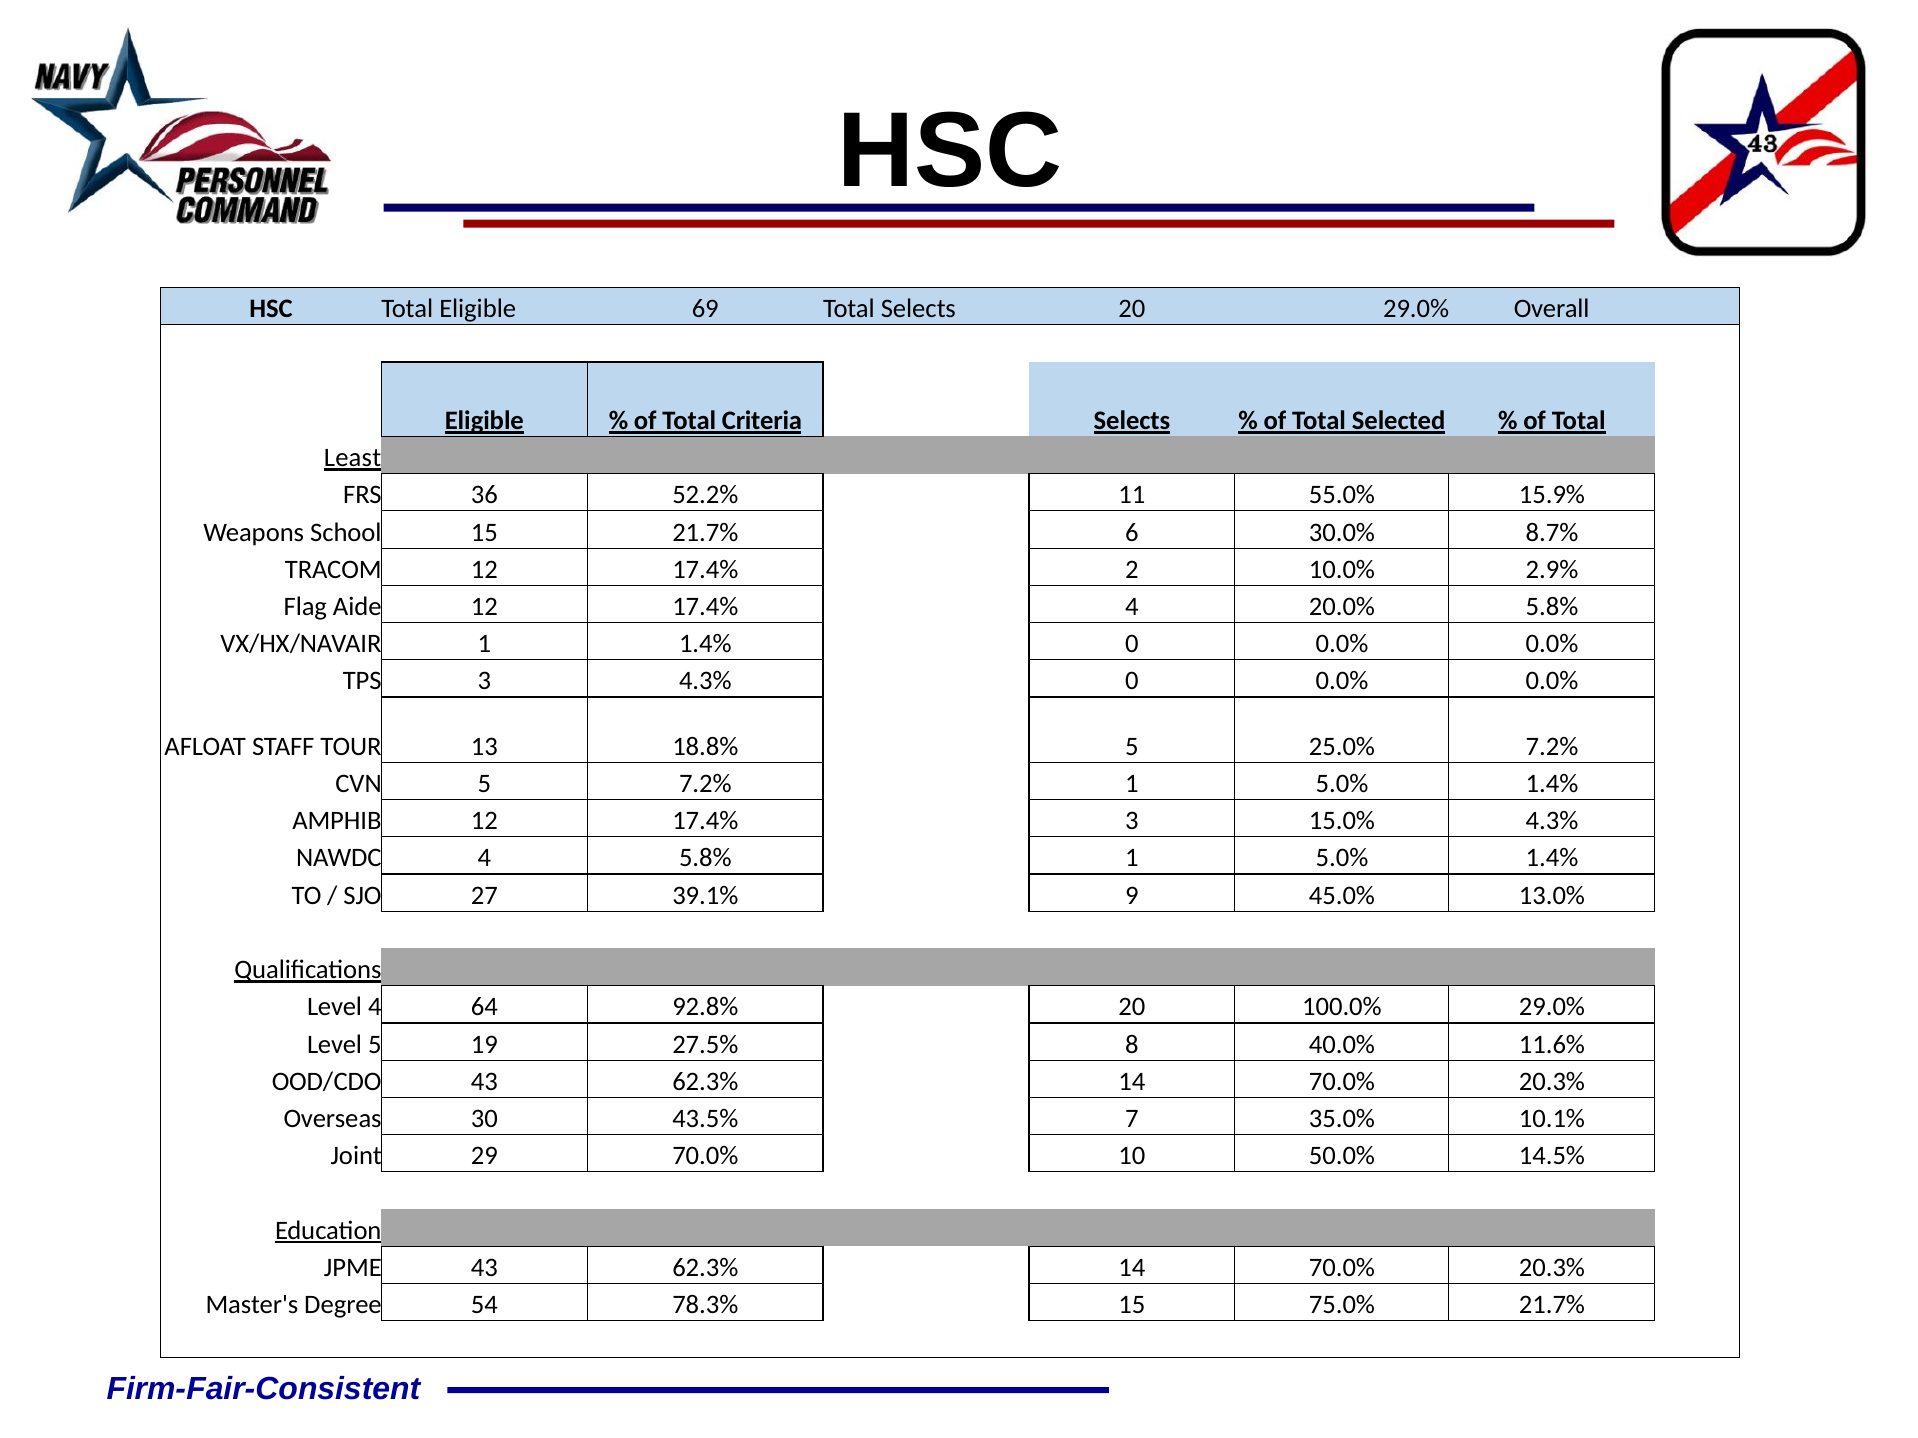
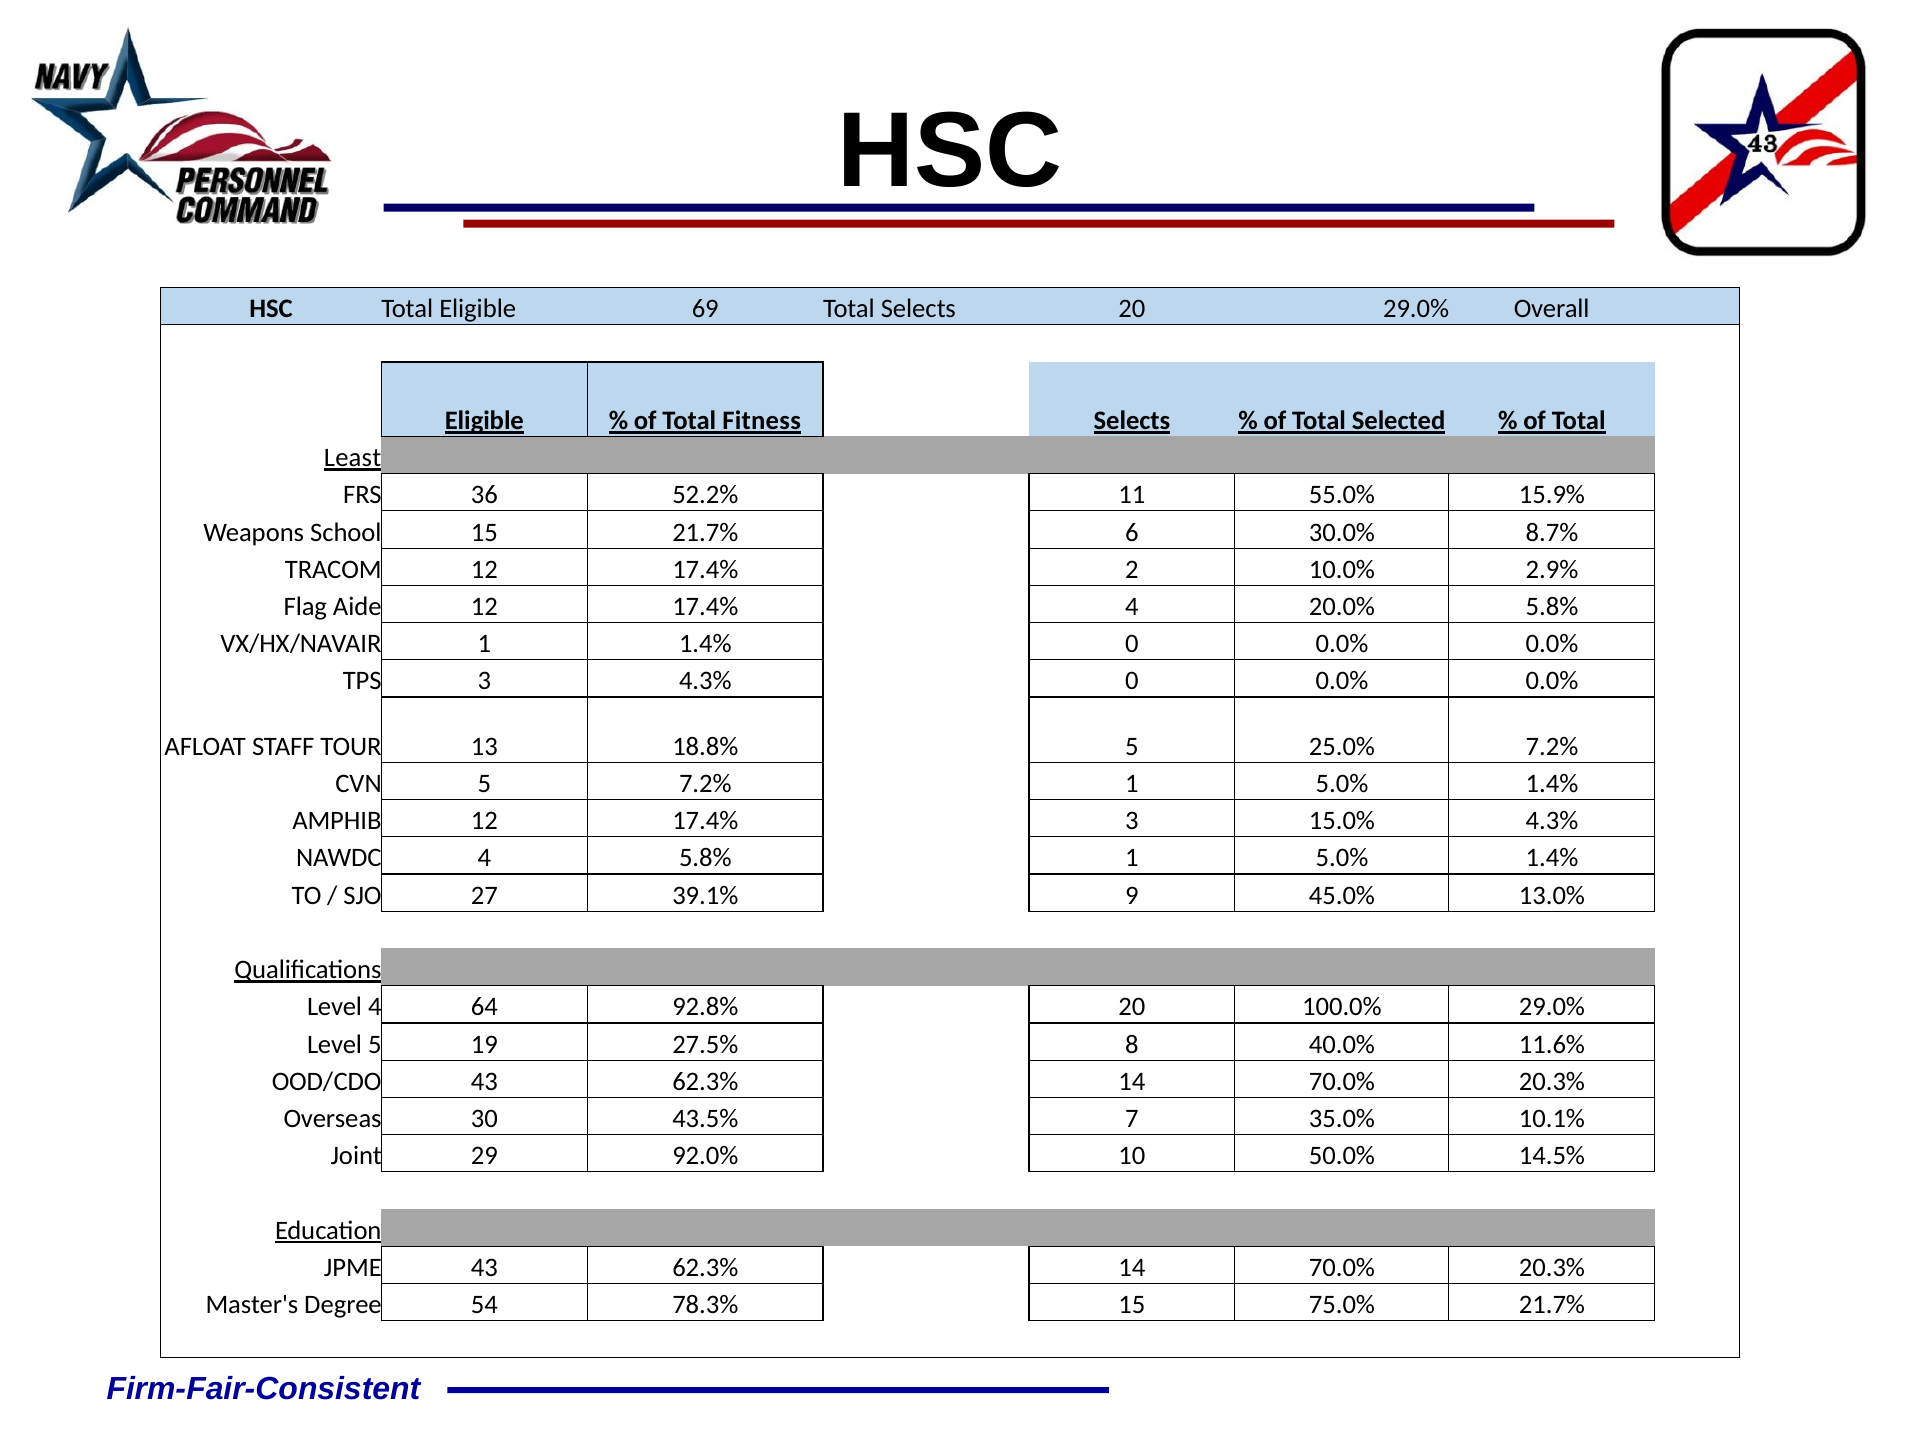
Criteria: Criteria -> Fitness (762, 421)
29 70.0%: 70.0% -> 92.0% (705, 1156)
